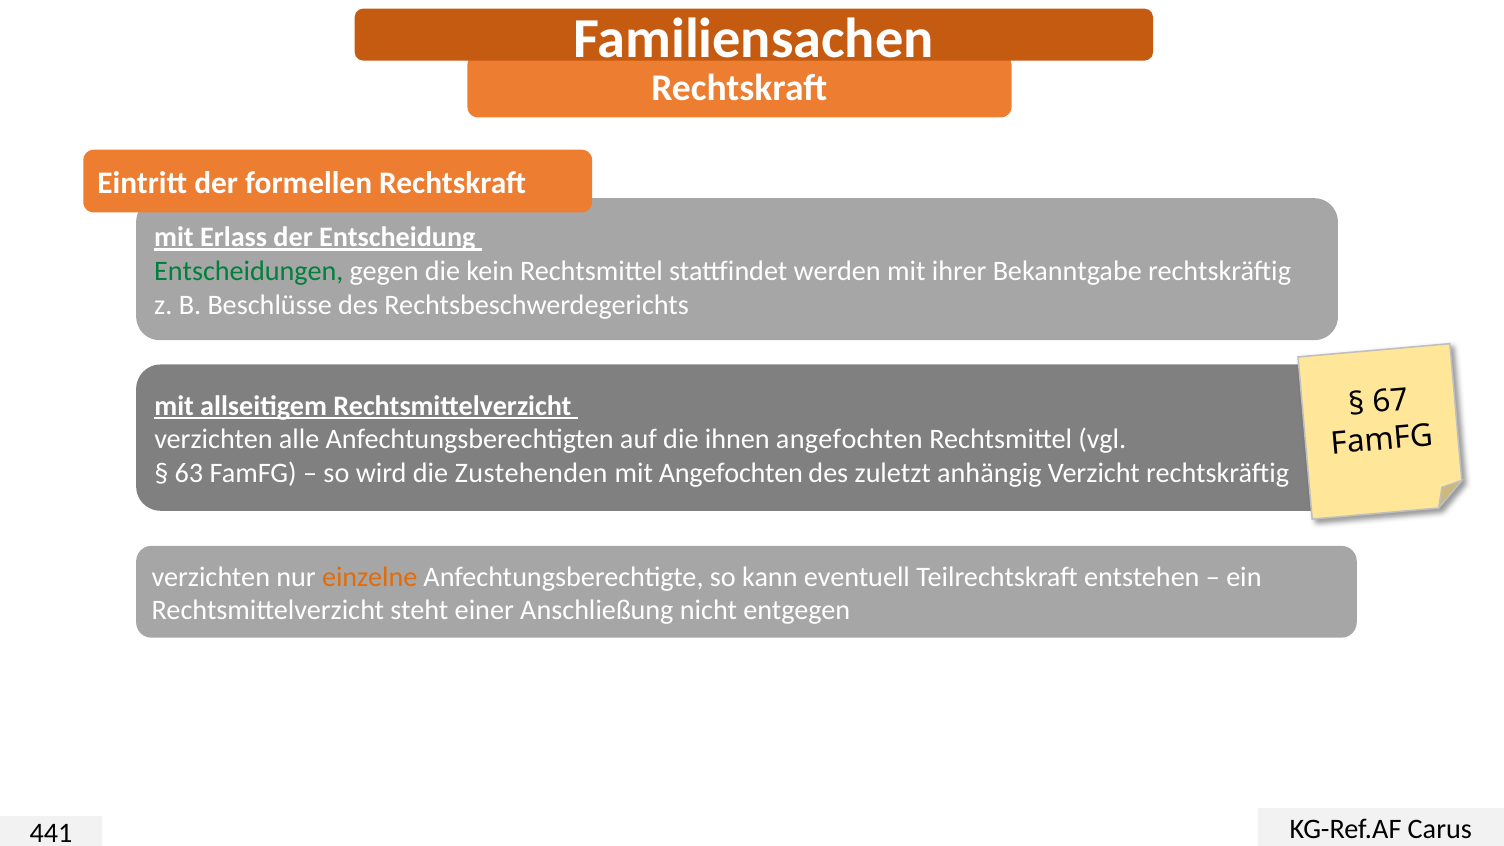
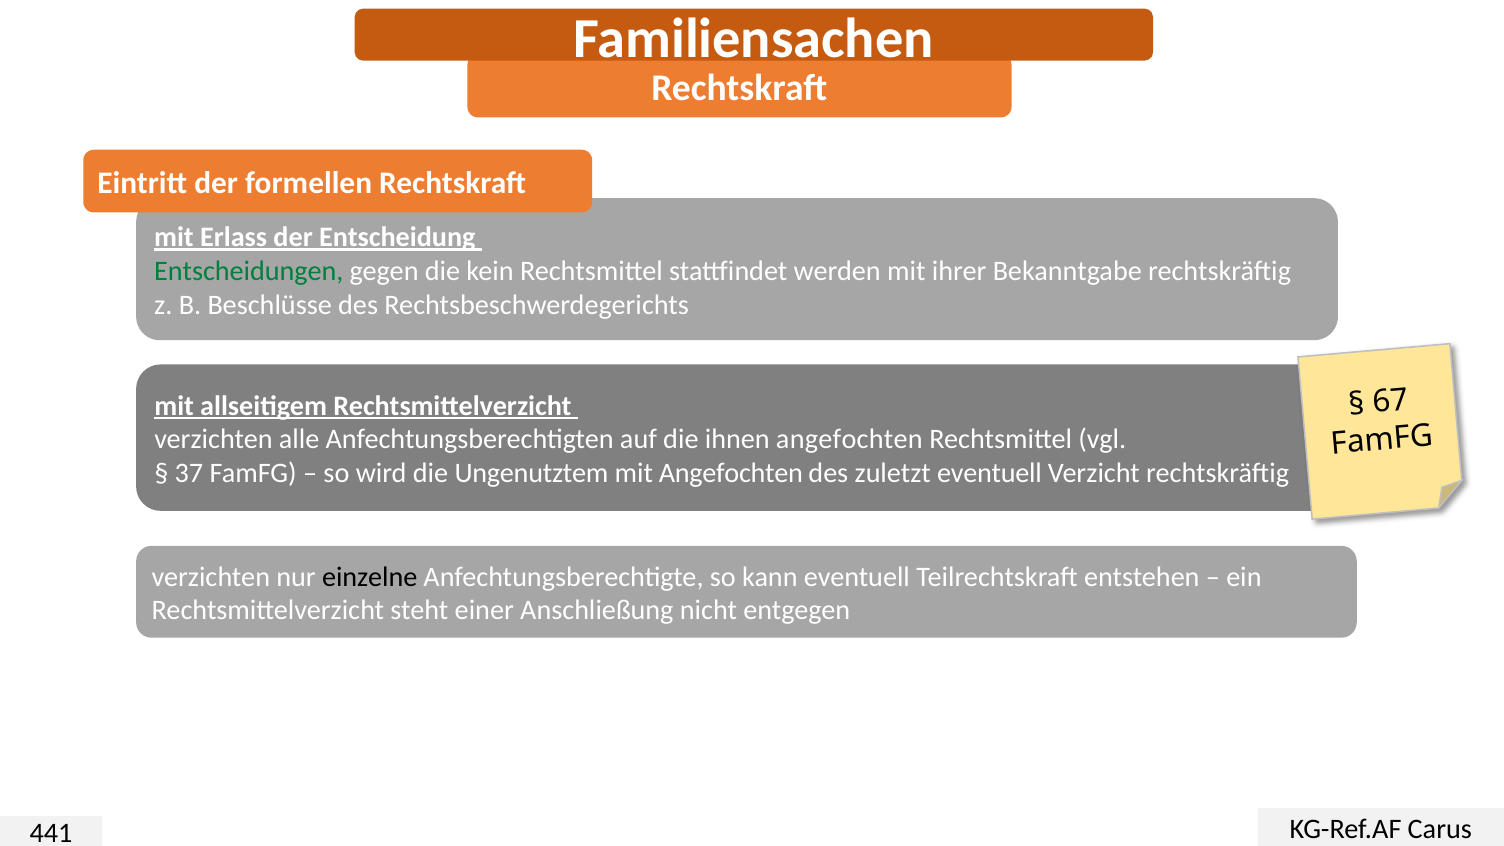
63: 63 -> 37 (189, 473)
Zustehenden: Zustehenden -> Ungenutztem (531, 473)
zuletzt anhängig: anhängig -> eventuell (989, 473)
einzelne colour: orange -> black (370, 577)
